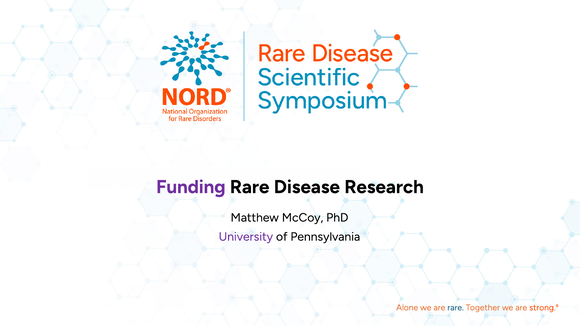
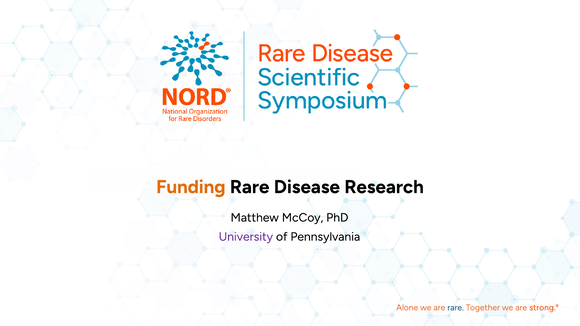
Funding colour: purple -> orange (191, 187)
